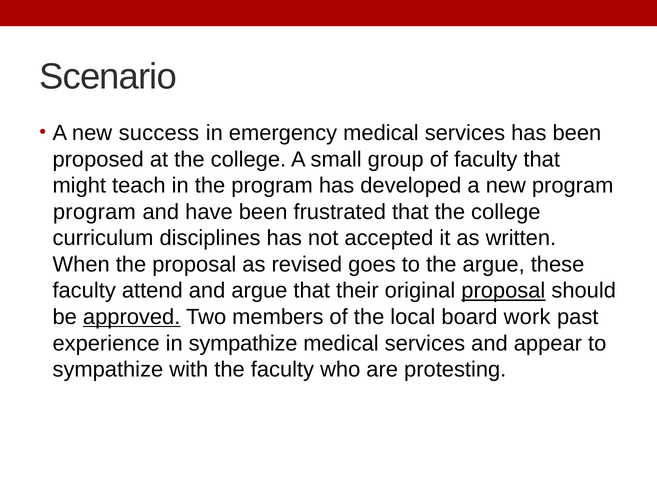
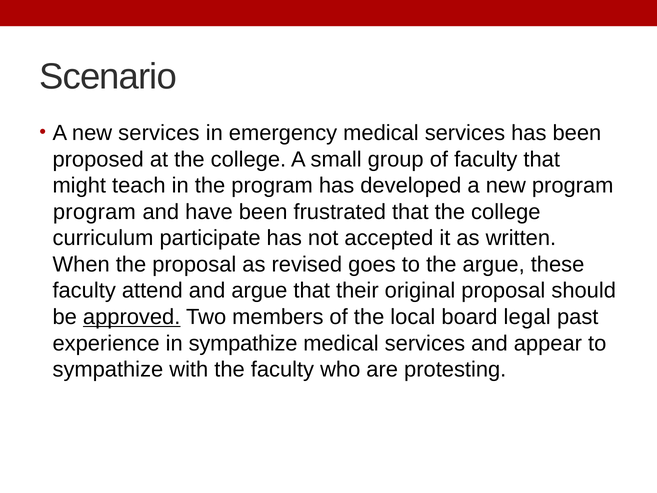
new success: success -> services (159, 133)
disciplines: disciplines -> participate (210, 238)
proposal underline: present -> none (503, 291)
work: work -> legal (527, 317)
